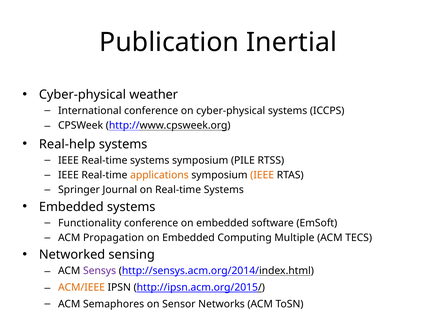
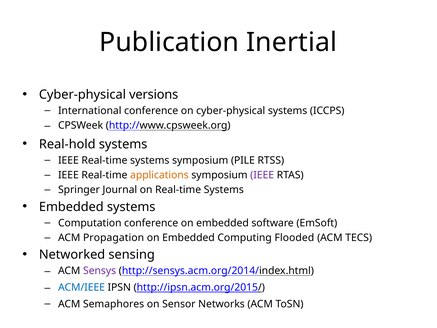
weather: weather -> versions (154, 94)
Real-help: Real-help -> Real-hold (67, 144)
IEEE colour: orange -> purple (262, 175)
Functionality: Functionality -> Computation (90, 223)
Multiple: Multiple -> Flooded (294, 238)
ACM/IEEE colour: orange -> blue (82, 287)
